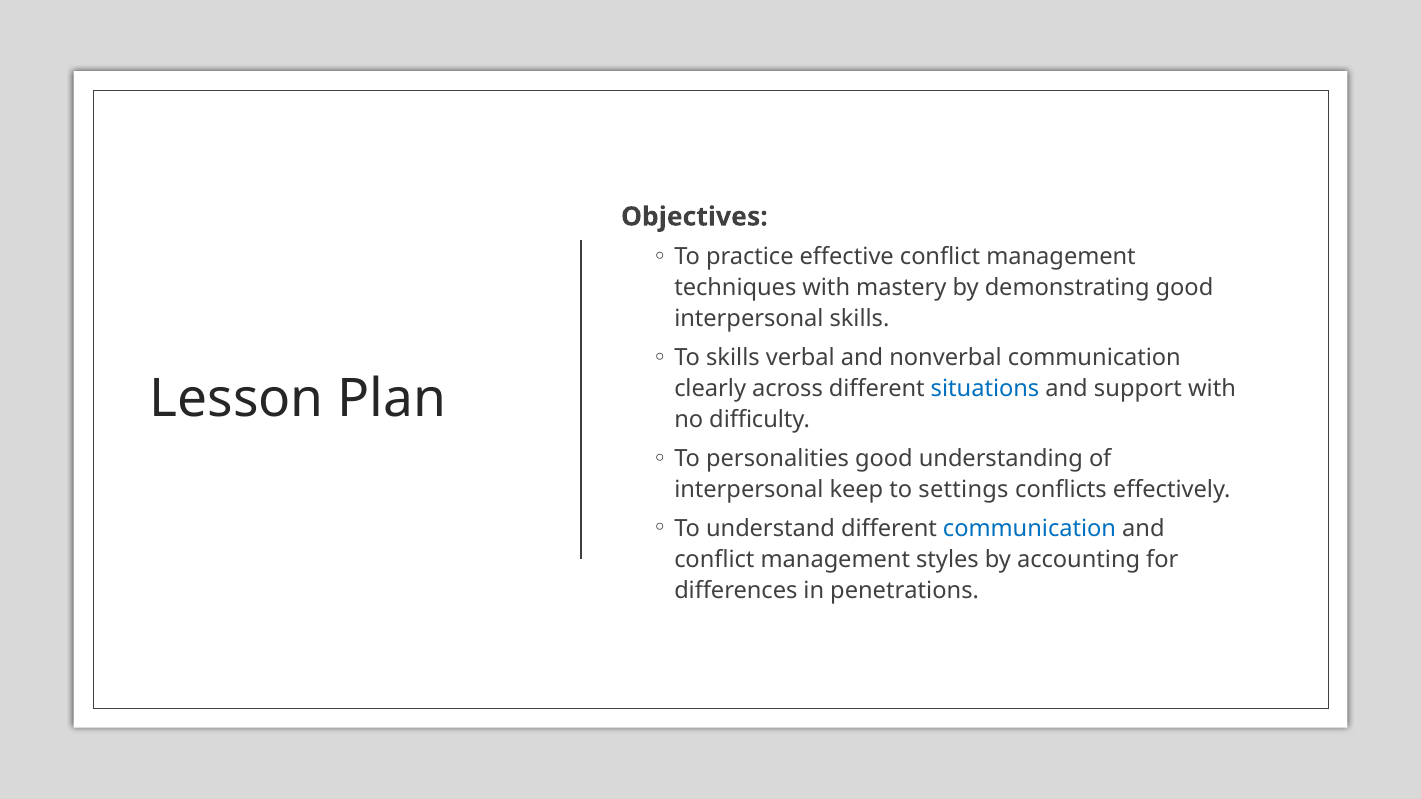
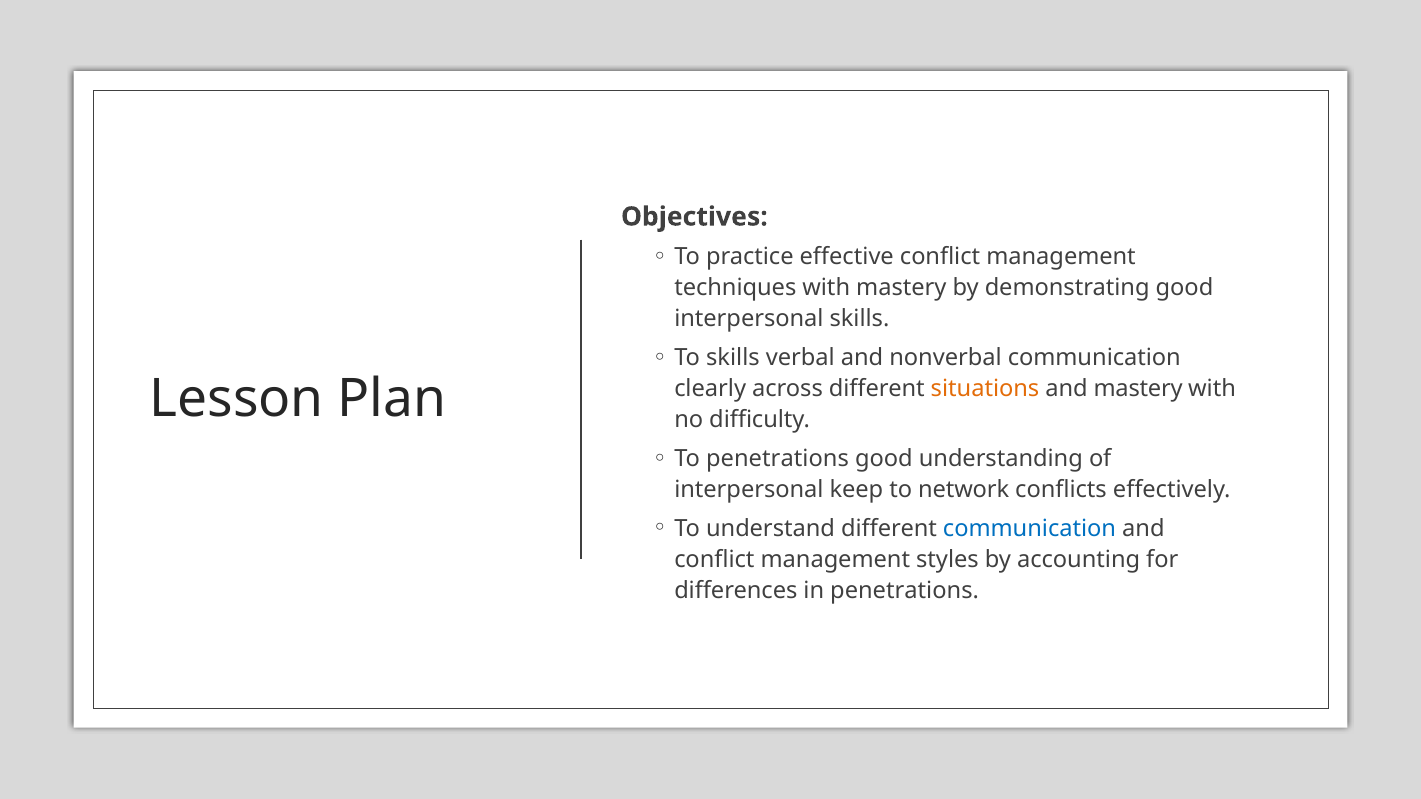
situations colour: blue -> orange (985, 389)
and support: support -> mastery (1138, 389)
To personalities: personalities -> penetrations (778, 459)
settings: settings -> network (964, 490)
